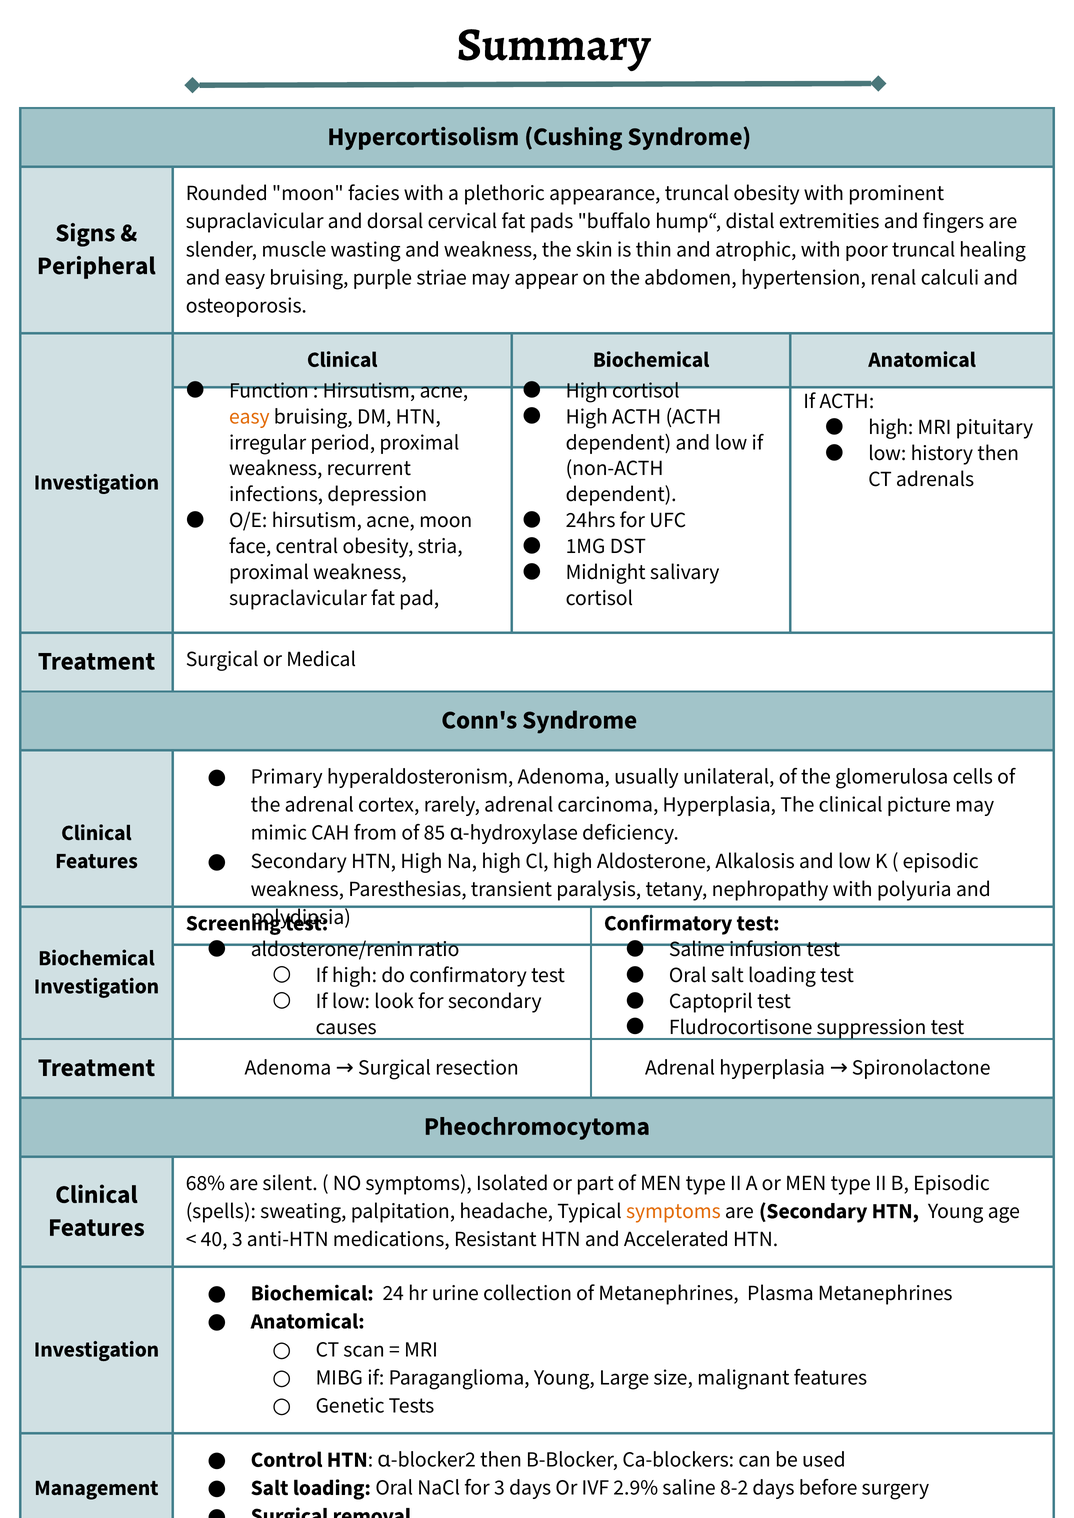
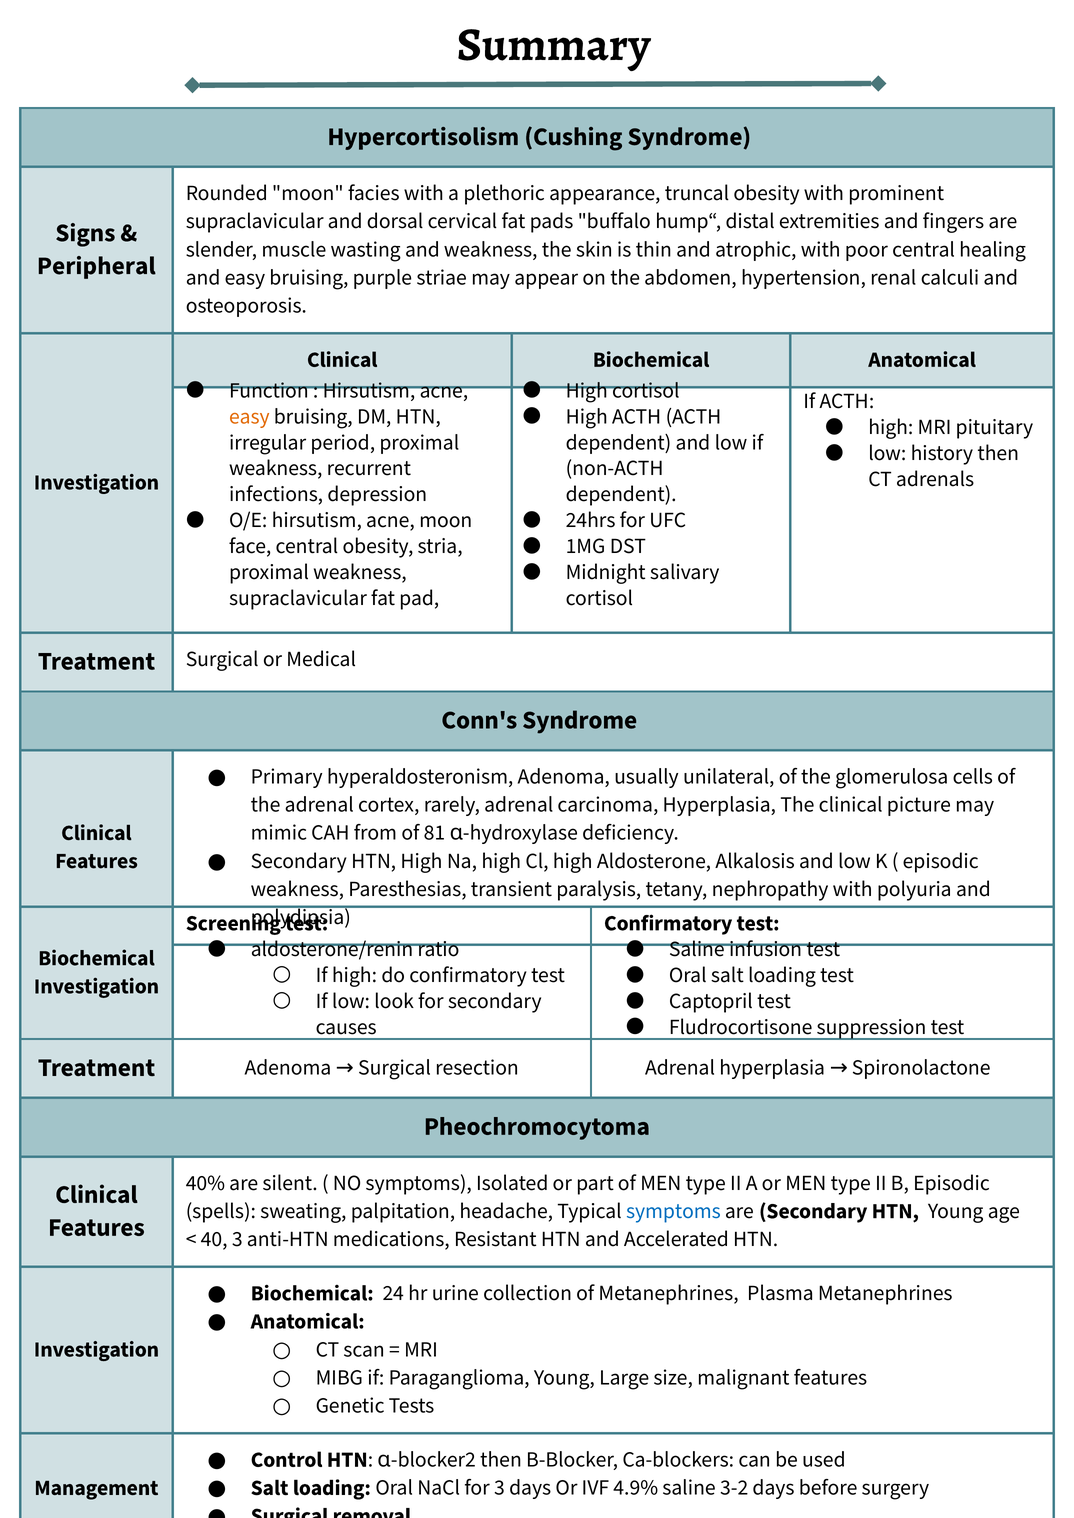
poor truncal: truncal -> central (924, 250)
85: 85 -> 81 (434, 833)
68%: 68% -> 40% (205, 1184)
symptoms colour: orange -> blue (673, 1212)
2.9%: 2.9% -> 4.9% (636, 1489)
8-2: 8-2 -> 3-2 (734, 1489)
